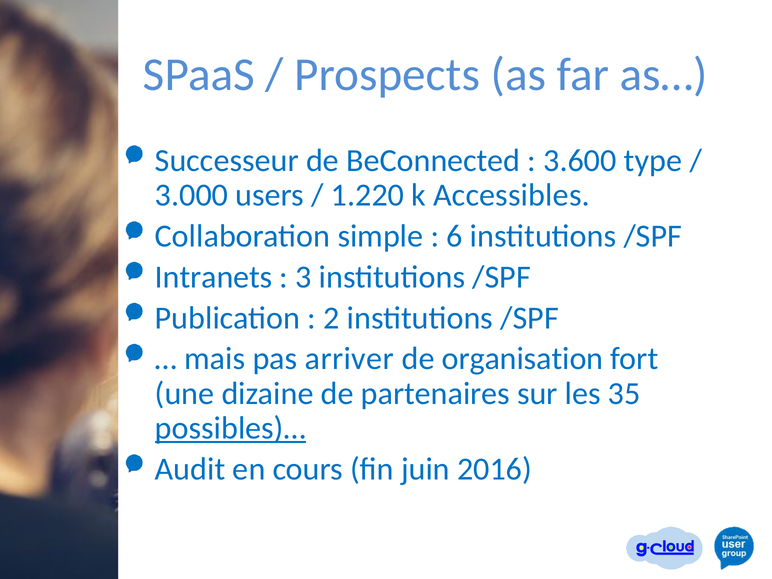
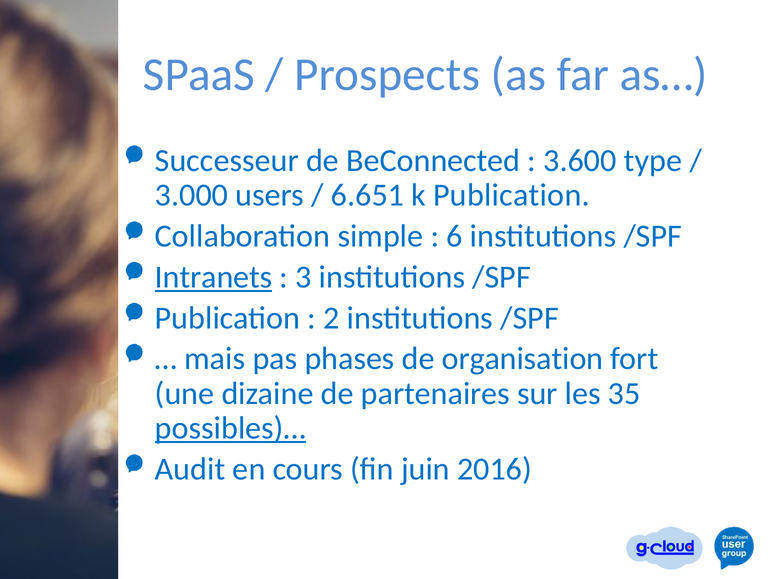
1.220: 1.220 -> 6.651 (368, 195)
k Accessibles: Accessibles -> Publication (511, 195)
Intranets underline: none -> present (214, 277)
arriver: arriver -> phases (350, 359)
